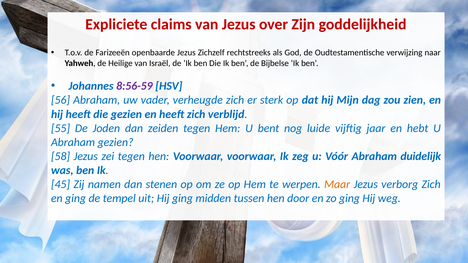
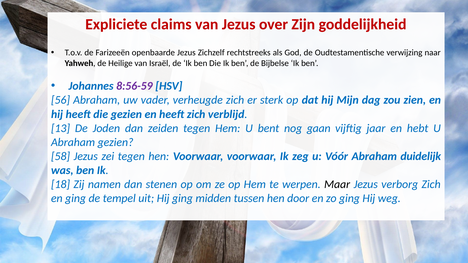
55: 55 -> 13 (61, 128)
luide: luide -> gaan (319, 128)
45: 45 -> 18 (61, 184)
Maar colour: orange -> black (337, 184)
